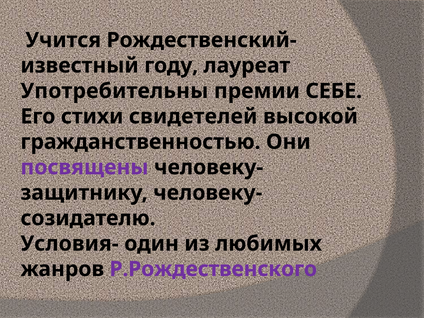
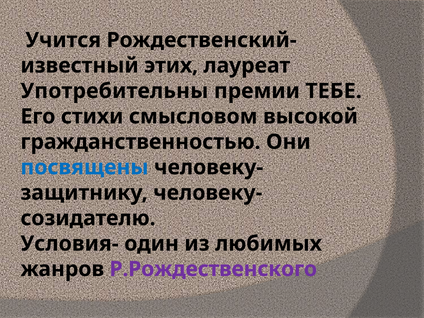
году: году -> этих (171, 66)
СЕБЕ: СЕБЕ -> ТЕБЕ (334, 91)
свидетелей: свидетелей -> смысловом (193, 116)
посвящены colour: purple -> blue (84, 167)
